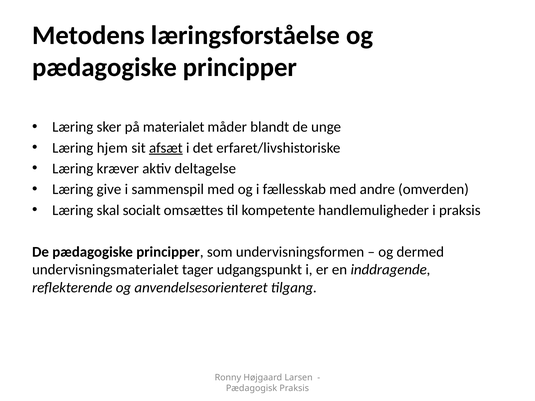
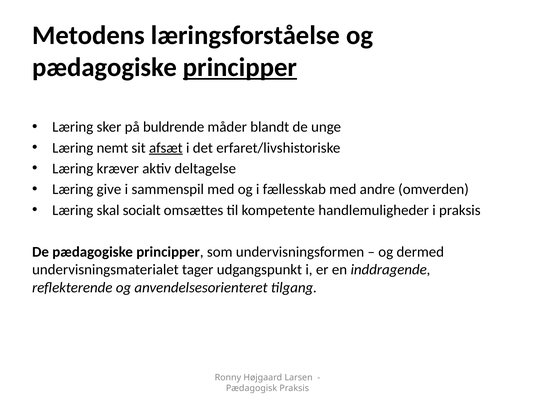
principper underline: none -> present (240, 67)
materialet: materialet -> buldrende (174, 127)
hjem: hjem -> nemt (112, 148)
